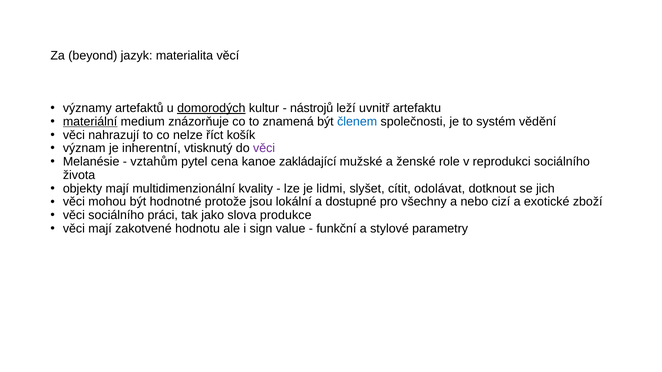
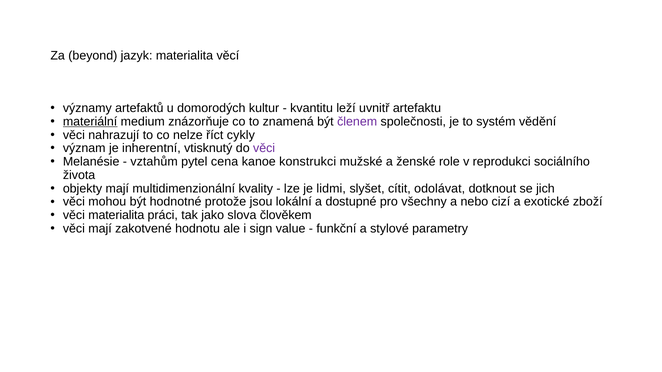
domorodých underline: present -> none (211, 108)
nástrojů: nástrojů -> kvantitu (312, 108)
členem colour: blue -> purple (357, 122)
košík: košík -> cykly (241, 135)
zakládající: zakládající -> konstrukci (308, 162)
věci sociálního: sociálního -> materialita (116, 216)
produkce: produkce -> člověkem (286, 216)
